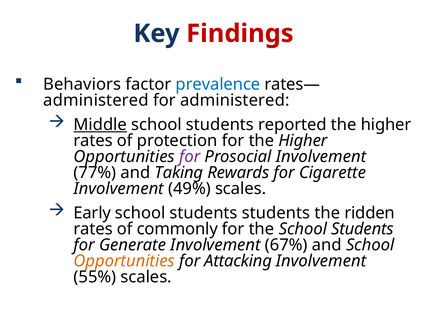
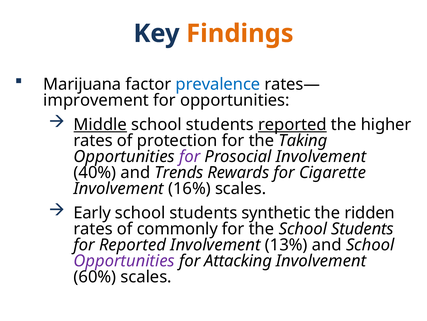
Findings colour: red -> orange (240, 33)
Behaviors: Behaviors -> Marijuana (82, 84)
administered: administered -> improvement (96, 100)
for administered: administered -> opportunities (235, 100)
reported underline: none -> present (292, 124)
for the Higher: Higher -> Taking (303, 140)
77%: 77% -> 40% (95, 172)
Taking: Taking -> Trends (179, 172)
49%: 49% -> 16% (189, 188)
students students: students -> synthetic (276, 212)
for Generate: Generate -> Reported (133, 244)
67%: 67% -> 13% (286, 244)
Opportunities colour: orange -> purple (124, 260)
55%: 55% -> 60% (95, 276)
